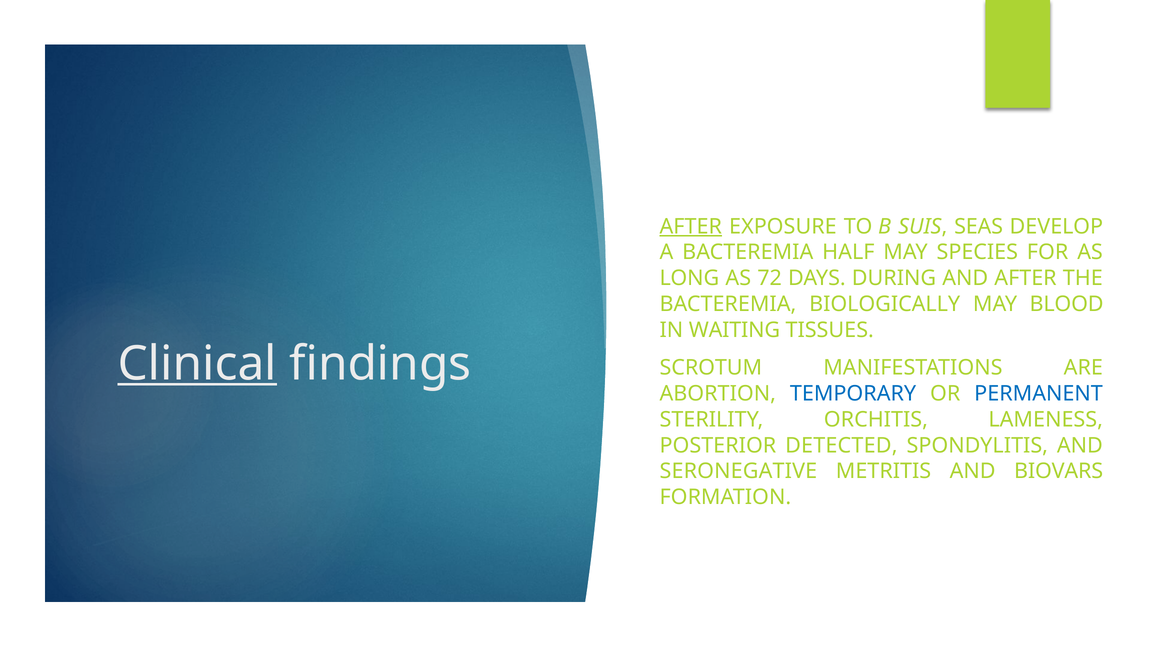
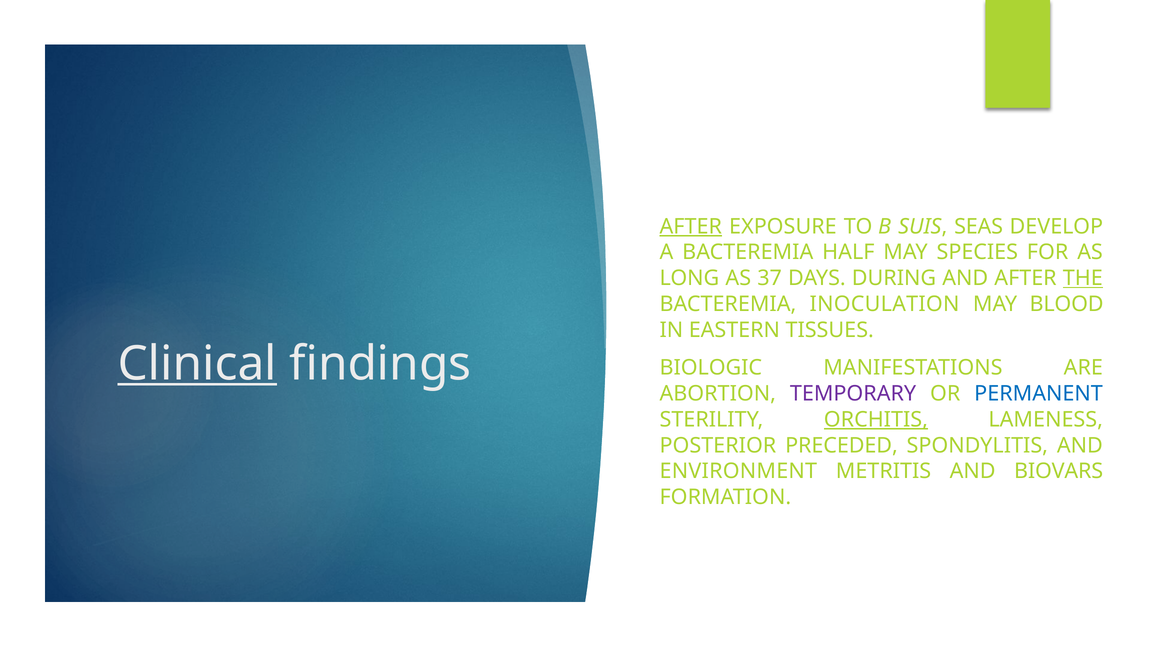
72: 72 -> 37 (770, 278)
THE underline: none -> present (1083, 278)
BIOLOGICALLY: BIOLOGICALLY -> INOCULATION (885, 304)
WAITING: WAITING -> EASTERN (734, 330)
SCROTUM: SCROTUM -> BIOLOGIC (711, 368)
TEMPORARY colour: blue -> purple (853, 394)
ORCHITIS underline: none -> present (876, 420)
DETECTED: DETECTED -> PRECEDED (841, 446)
SERONEGATIVE: SERONEGATIVE -> ENVIRONMENT (738, 472)
